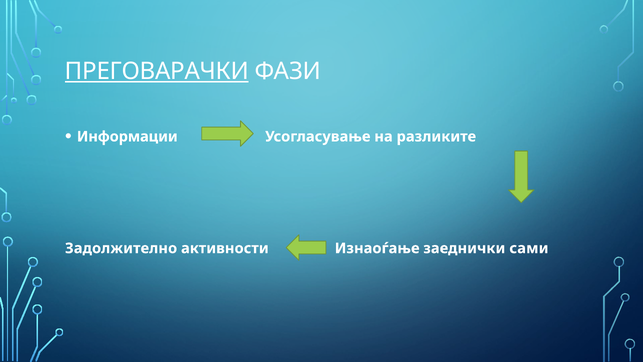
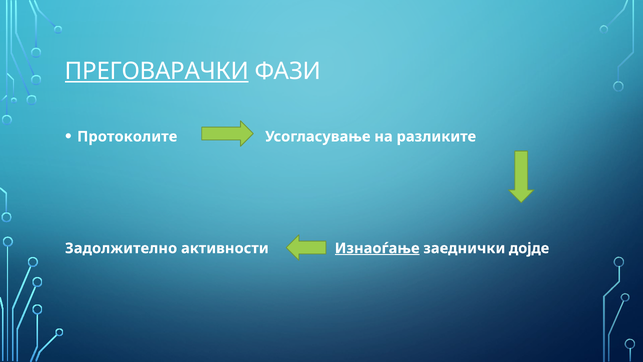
Информации: Информации -> Протоколите (127, 136)
Изнаоѓање underline: none -> present (377, 248)
сами: сами -> дојде (529, 248)
